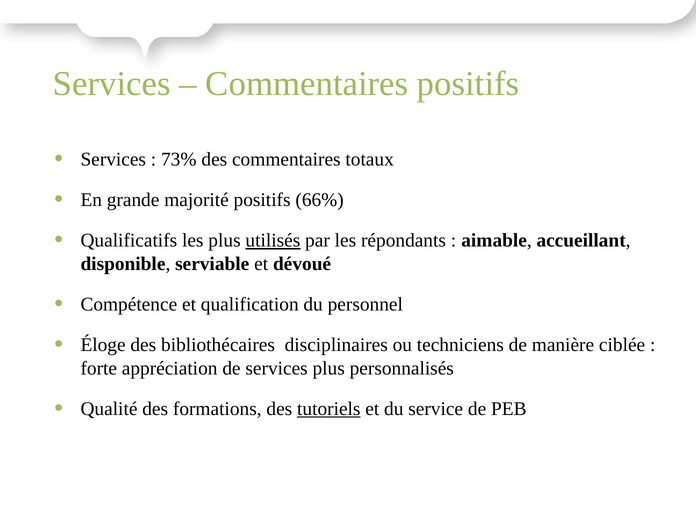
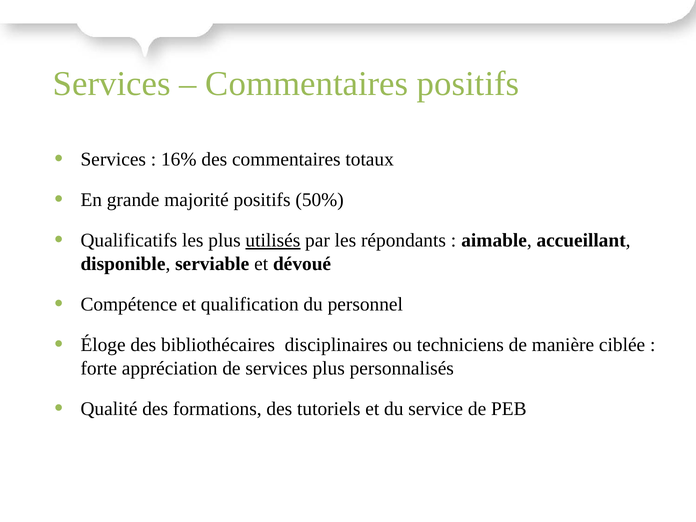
73%: 73% -> 16% (179, 159)
66%: 66% -> 50% (320, 200)
tutoriels underline: present -> none (329, 409)
